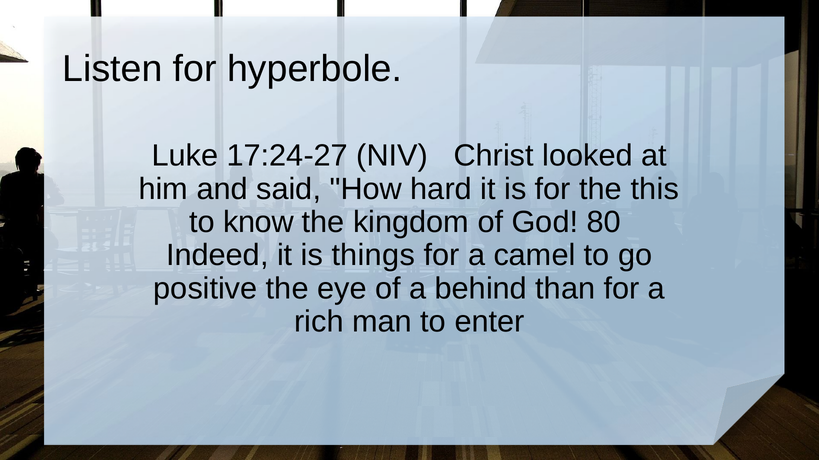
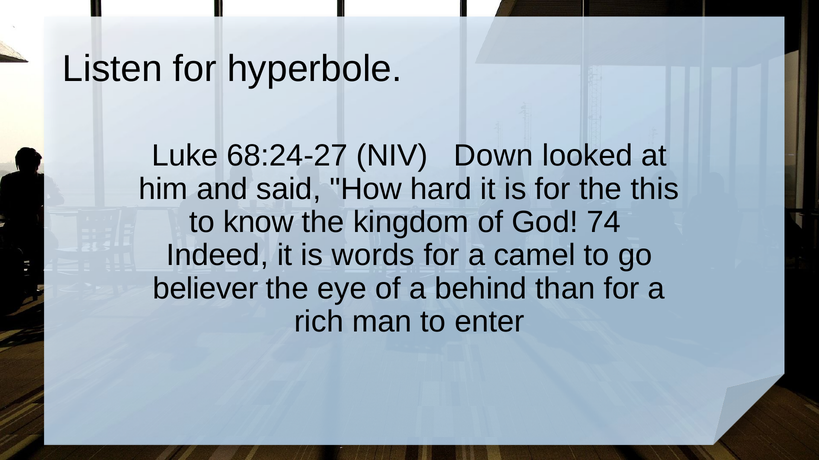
17:24-27: 17:24-27 -> 68:24-27 (287, 156)
Christ: Christ -> Down (493, 156)
80: 80 -> 74 (604, 222)
things: things -> words (373, 256)
positive: positive -> believer (206, 289)
